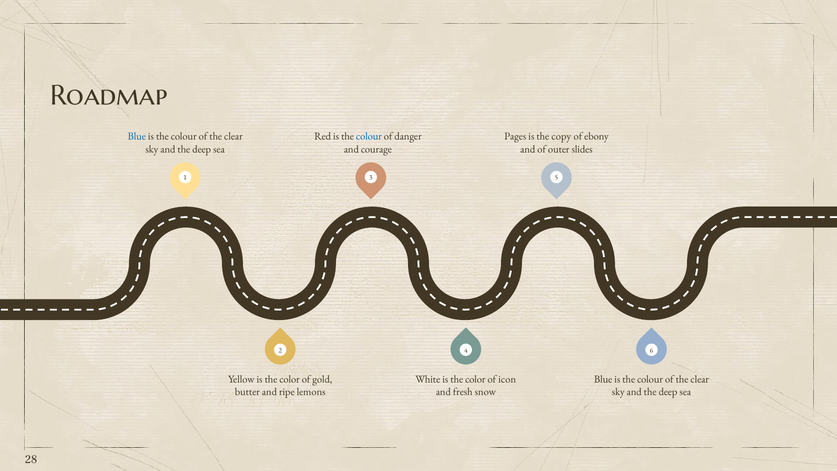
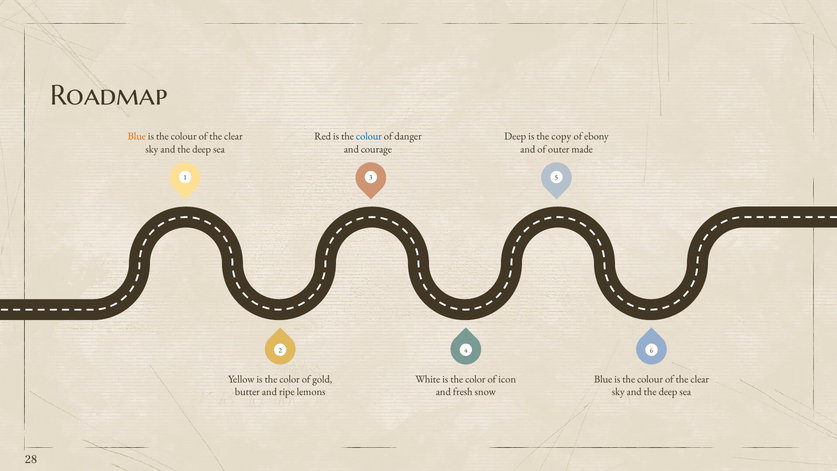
Blue colour: blue -> orange (137, 136)
Pages: Pages -> Deep (515, 136)
slides: slides -> made (582, 149)
